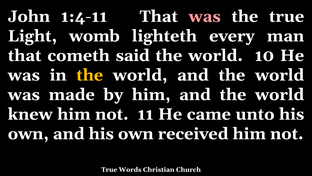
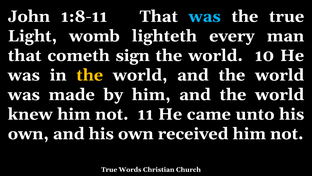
1:4-11: 1:4-11 -> 1:8-11 (84, 16)
was colour: pink -> light blue (205, 16)
said: said -> sign (133, 55)
